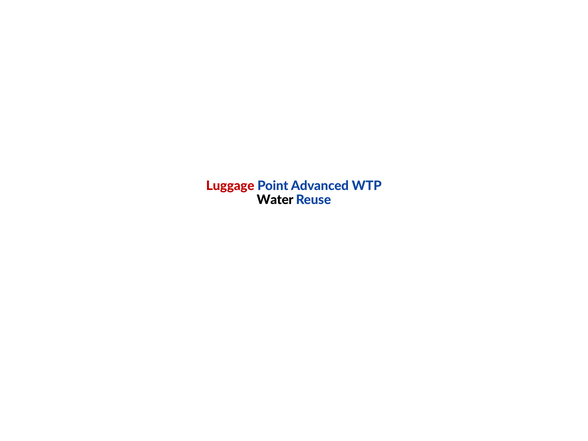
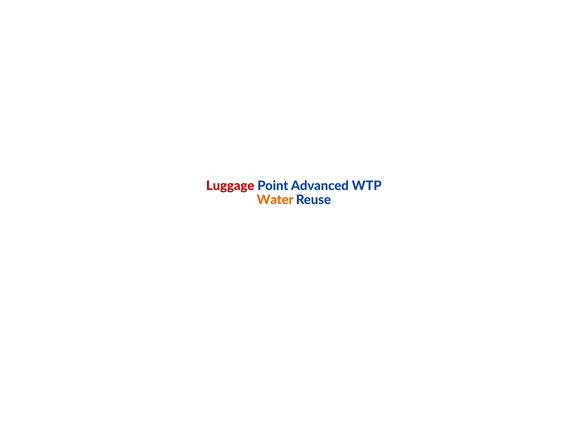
Water colour: black -> orange (275, 200)
